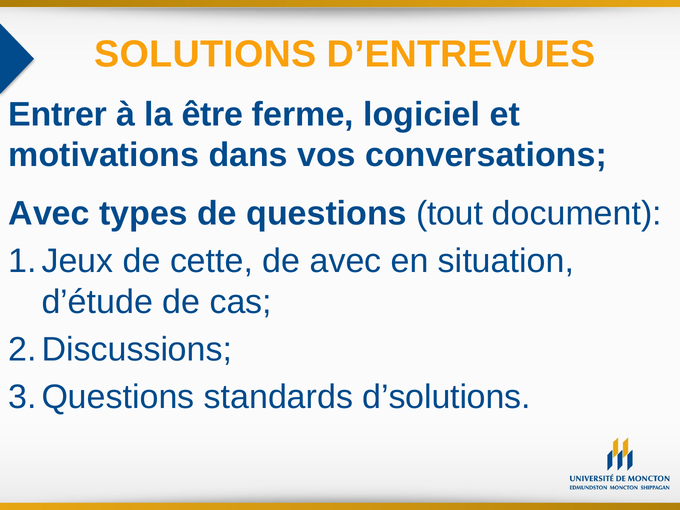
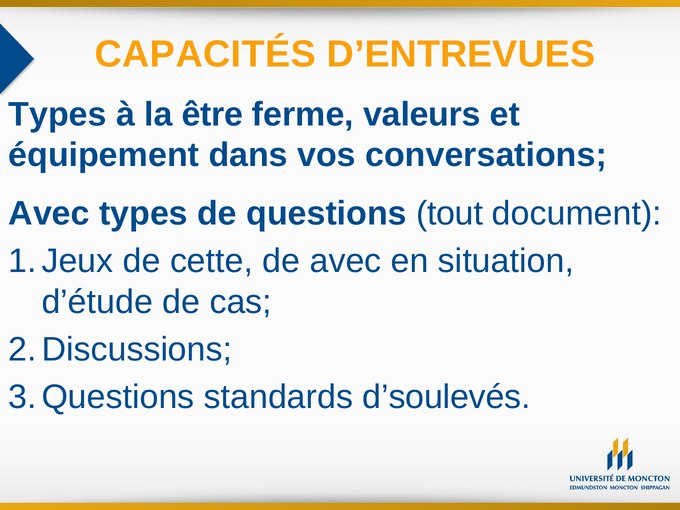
SOLUTIONS: SOLUTIONS -> CAPACITÉS (205, 54)
Entrer: Entrer -> Types (58, 114)
logiciel: logiciel -> valeurs (422, 114)
motivations: motivations -> équipement (104, 155)
d’solutions: d’solutions -> d’soulevés (447, 397)
